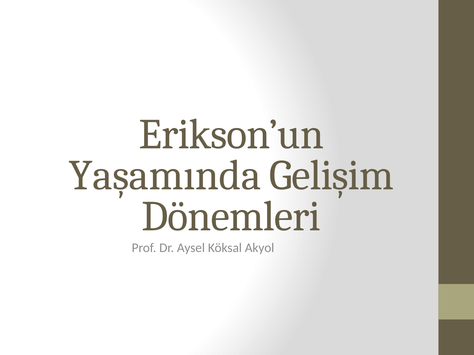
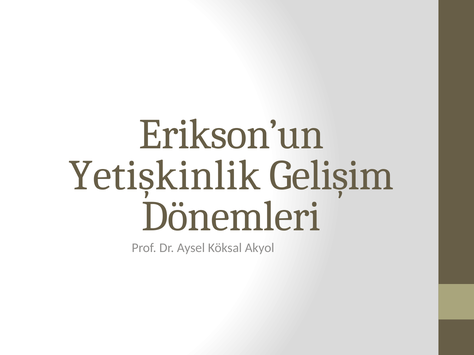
Yaşamında: Yaşamında -> Yetişkinlik (165, 176)
